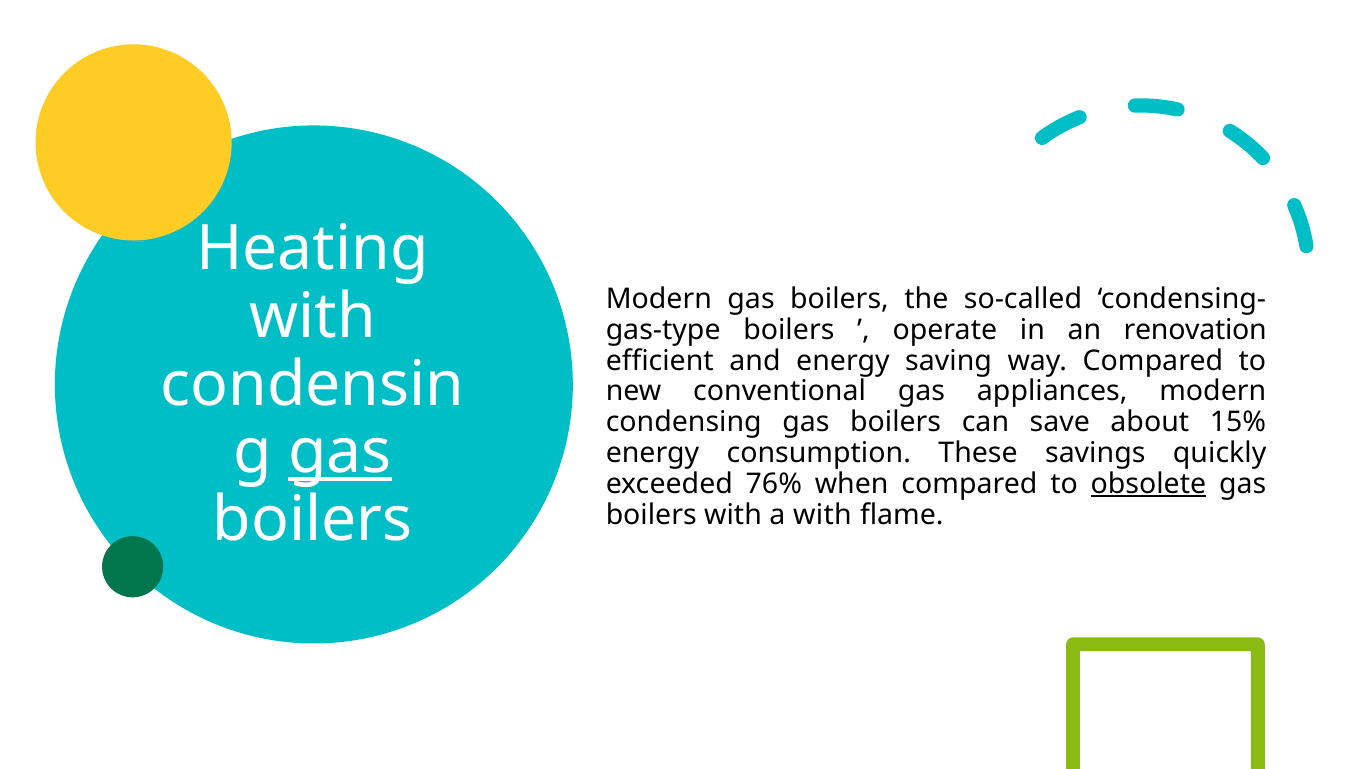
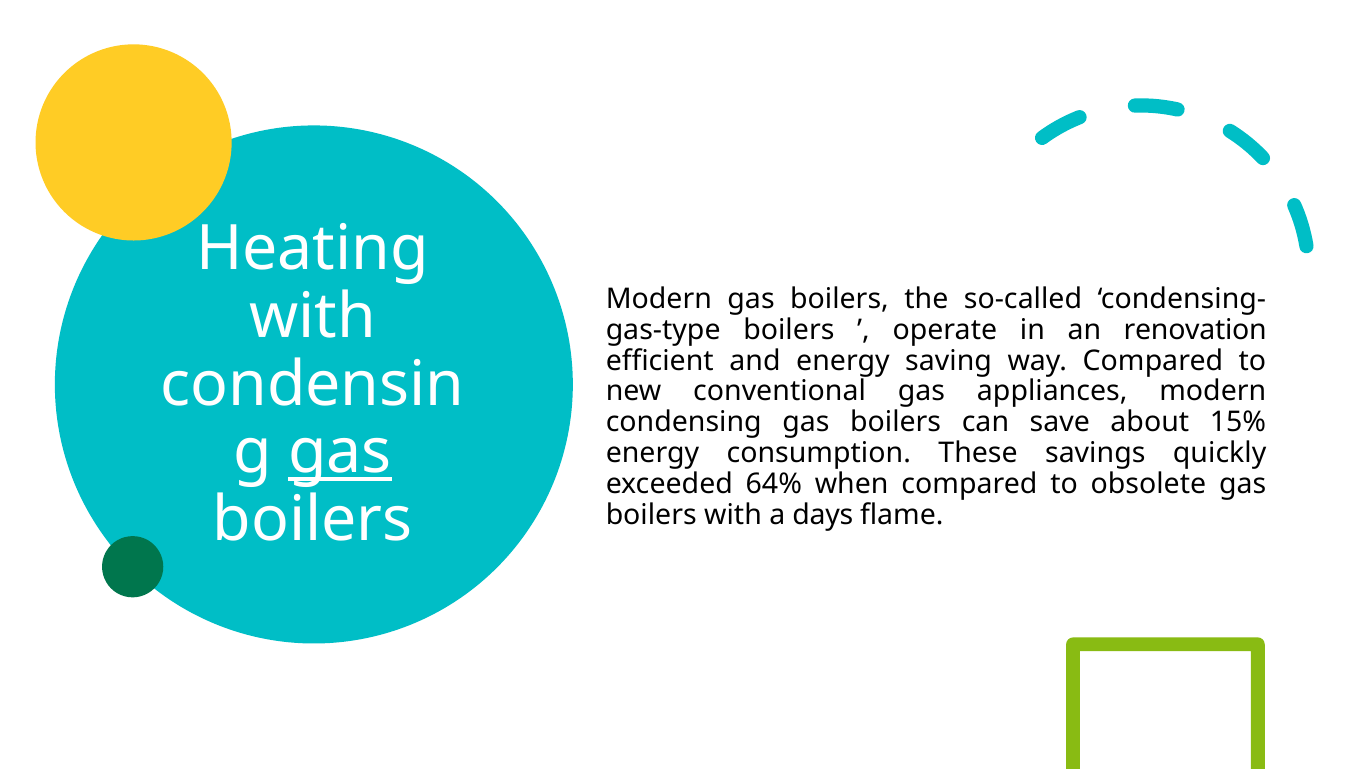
76%: 76% -> 64% (774, 484)
obsolete underline: present -> none (1148, 484)
a with: with -> days (823, 515)
